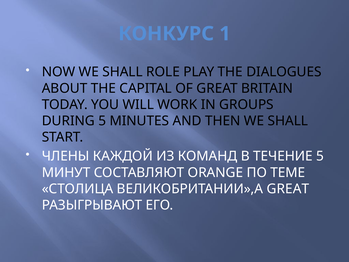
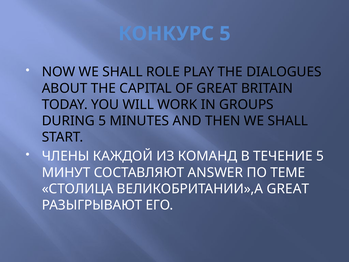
КОНКУРС 1: 1 -> 5 (225, 34)
ORANGE: ORANGE -> ANSWER (215, 172)
